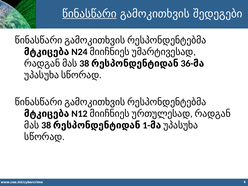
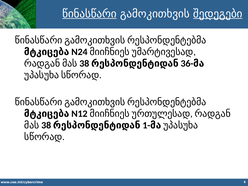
შედეგები underline: none -> present (218, 14)
